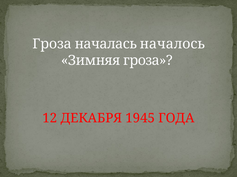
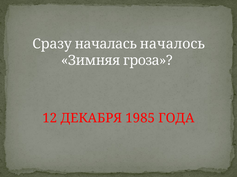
Гроза: Гроза -> Сразу (52, 44)
1945: 1945 -> 1985 (140, 119)
